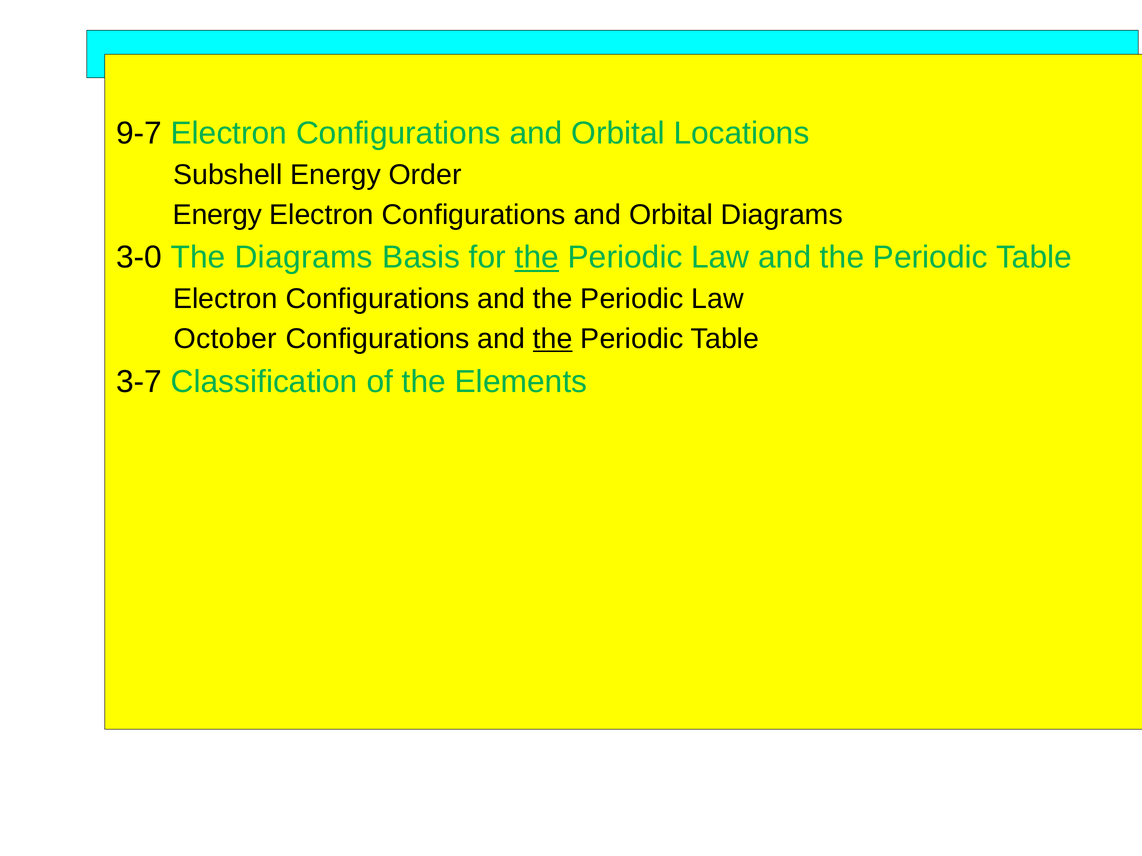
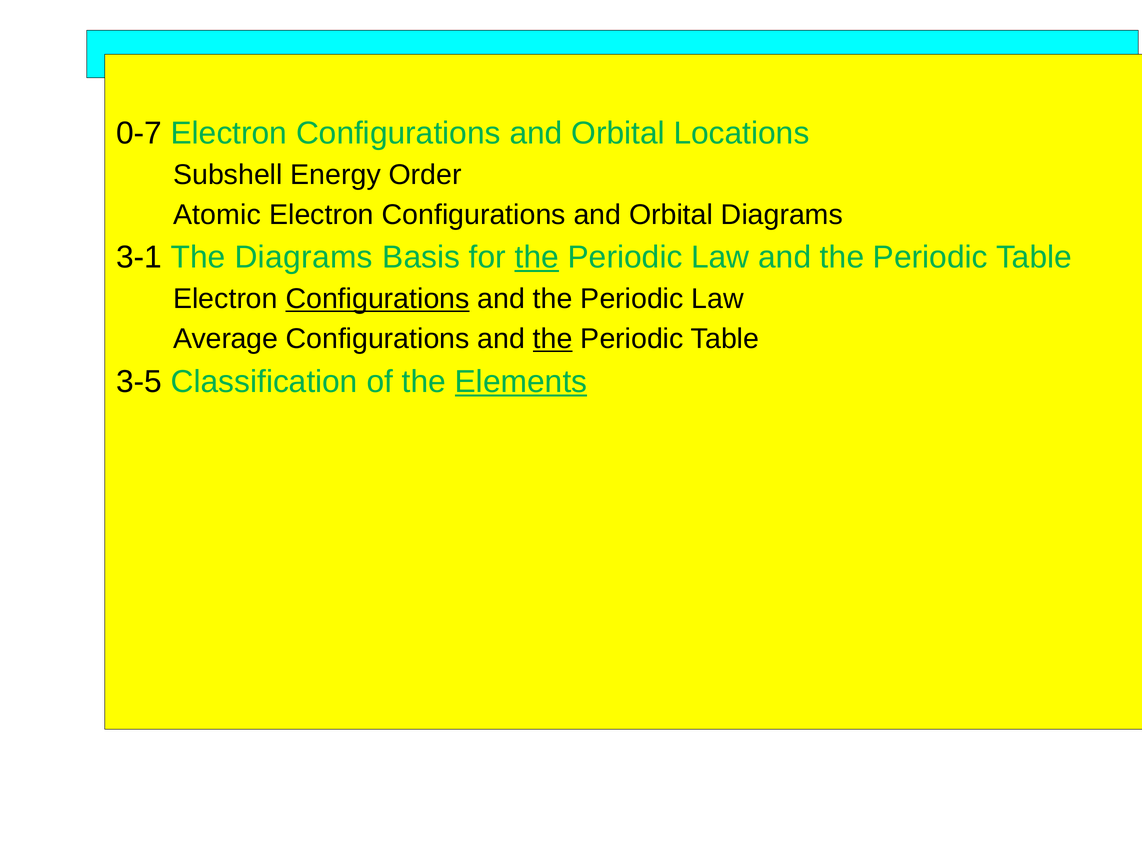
9-7: 9-7 -> 0-7 (139, 133)
Energy: Energy -> Atomic (217, 215)
3-0: 3-0 -> 3-1 (139, 258)
Configurations underline: none -> present (378, 299)
October: October -> Average (226, 339)
3-7: 3-7 -> 3-5 (139, 382)
Elements underline: none -> present (521, 382)
